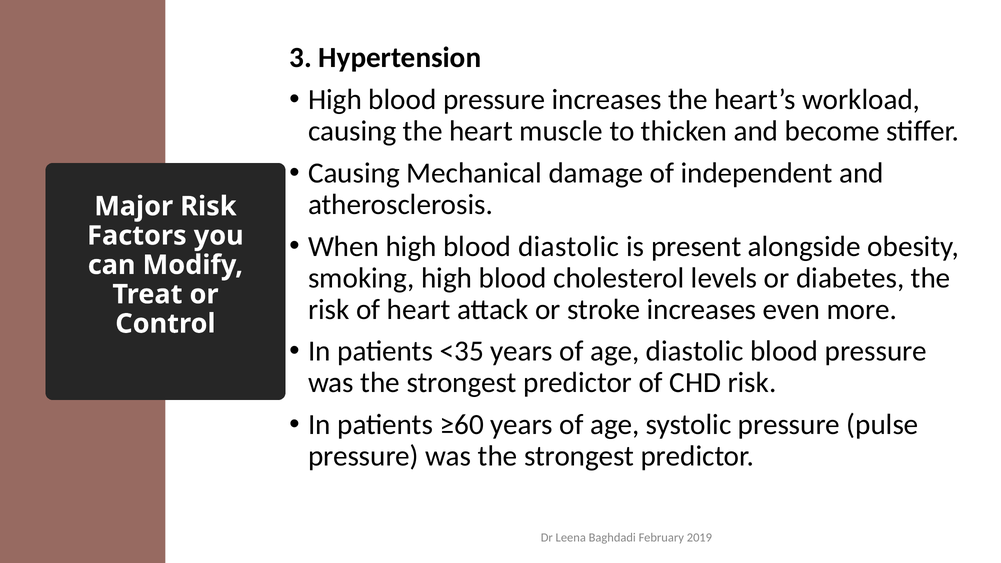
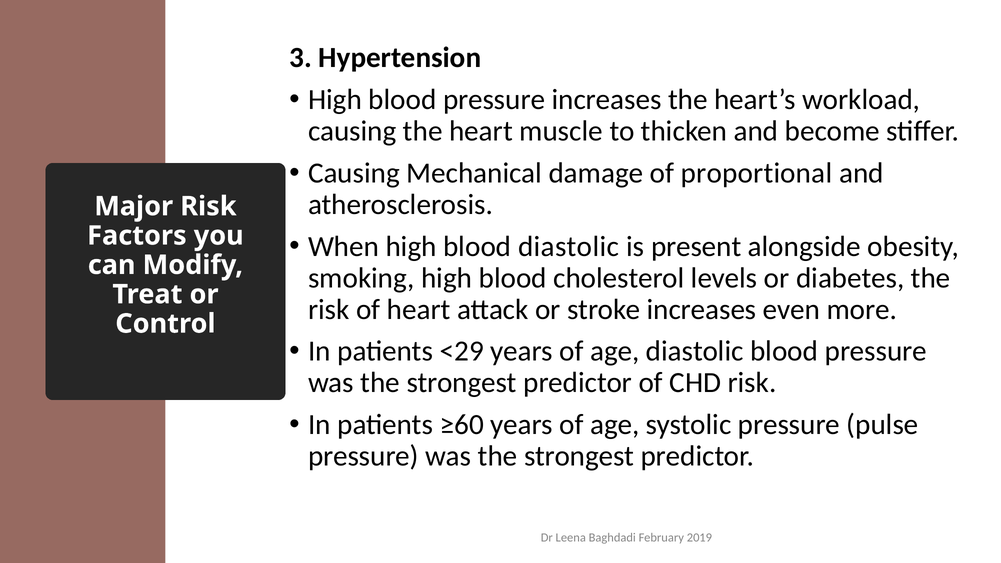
independent: independent -> proportional (756, 173)
<35: <35 -> <29 (462, 351)
